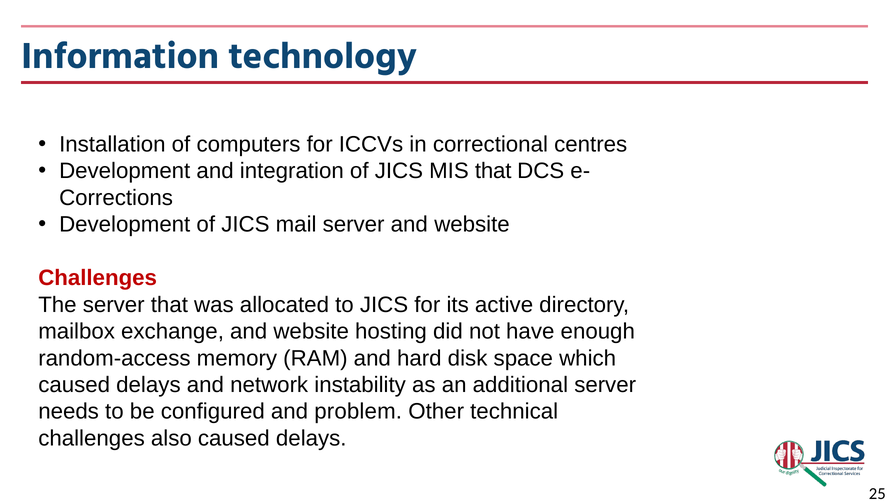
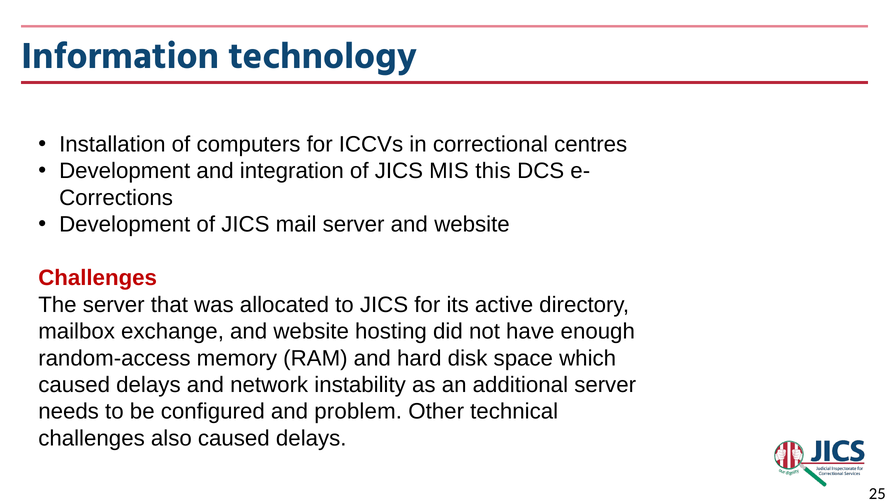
MIS that: that -> this (493, 171)
